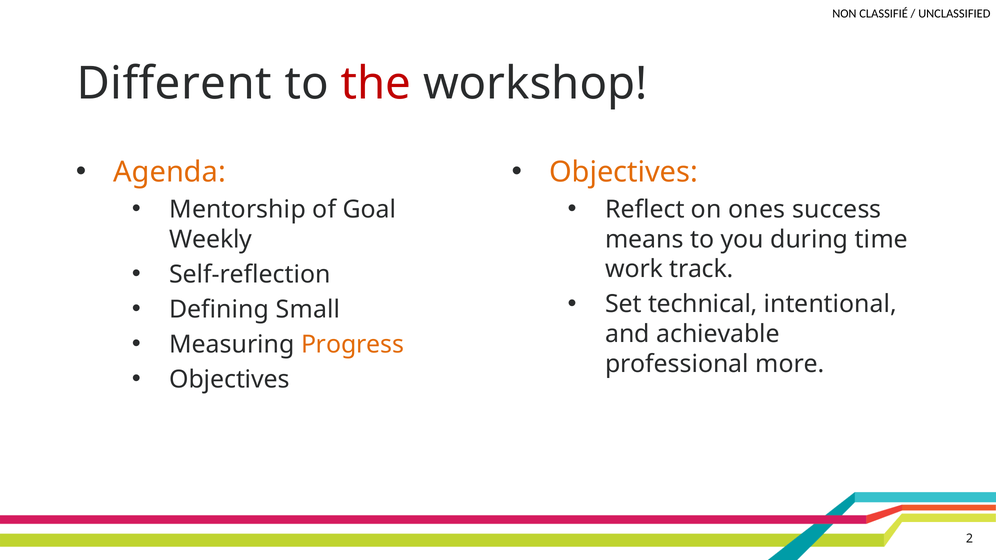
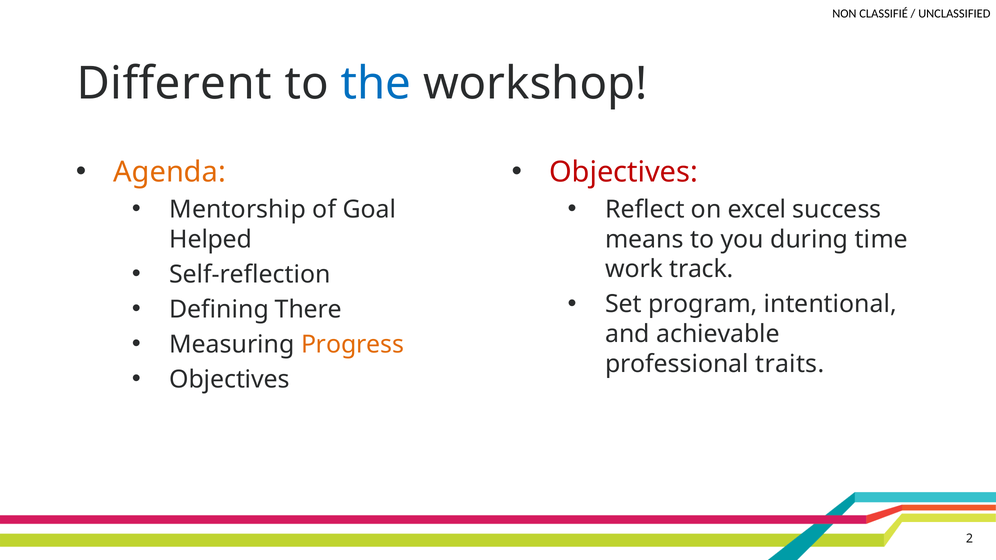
the colour: red -> blue (376, 84)
Objectives colour: orange -> red (623, 172)
ones: ones -> excel (757, 210)
Weekly: Weekly -> Helped (211, 239)
technical: technical -> program (703, 304)
Small: Small -> There (308, 310)
more: more -> traits (790, 364)
